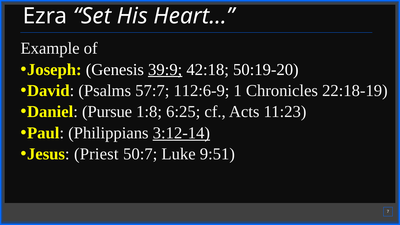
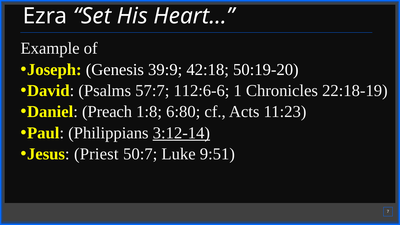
39:9 underline: present -> none (165, 69)
112:6-9: 112:6-9 -> 112:6-6 (201, 91)
Pursue: Pursue -> Preach (107, 112)
6:25: 6:25 -> 6:80 (183, 112)
